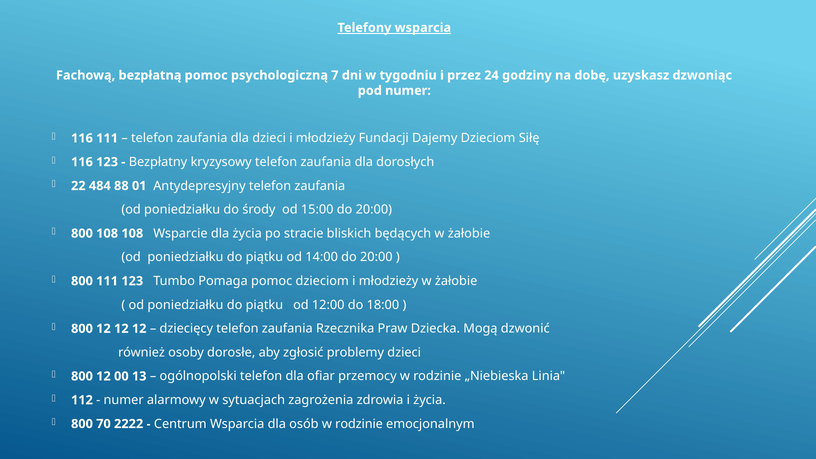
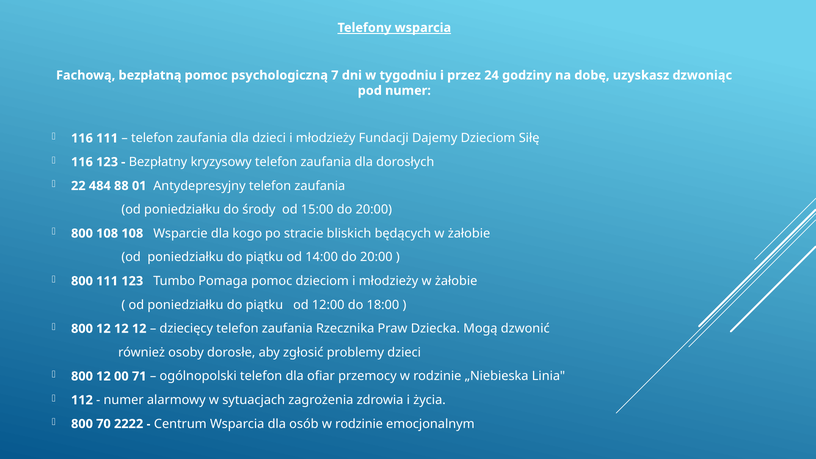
dla życia: życia -> kogo (247, 233)
13: 13 -> 71 (139, 376)
